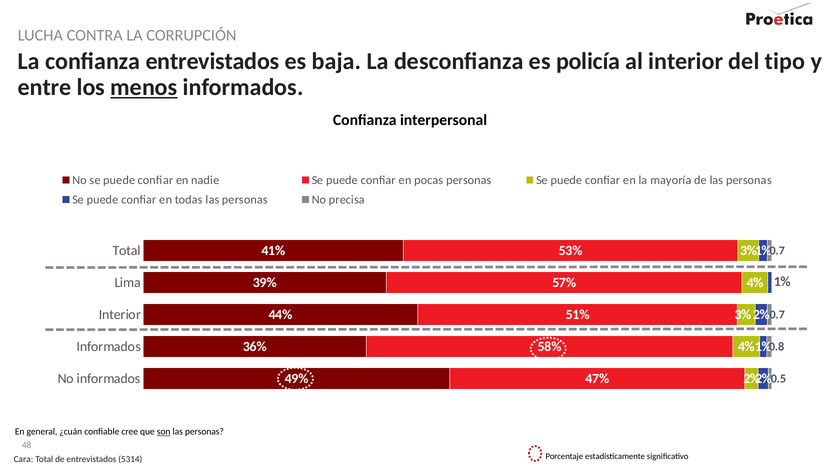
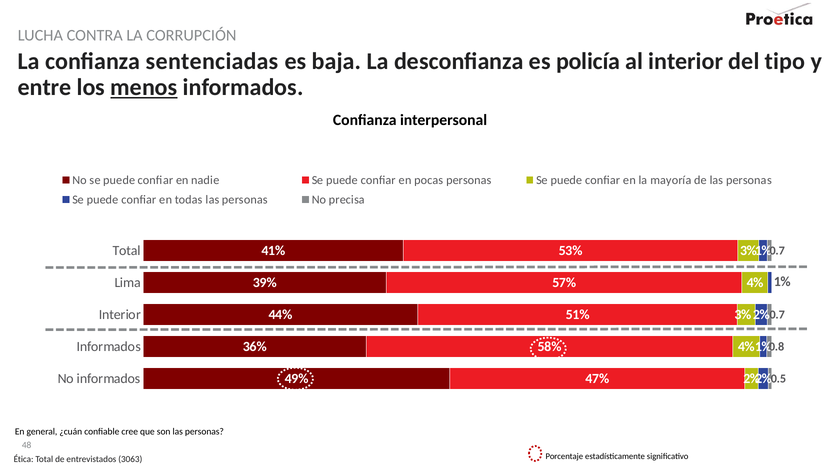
confianza entrevistados: entrevistados -> sentenciadas (212, 61)
son underline: present -> none (164, 432)
Cara: Cara -> Ética (24, 459)
5314: 5314 -> 3063 (130, 459)
